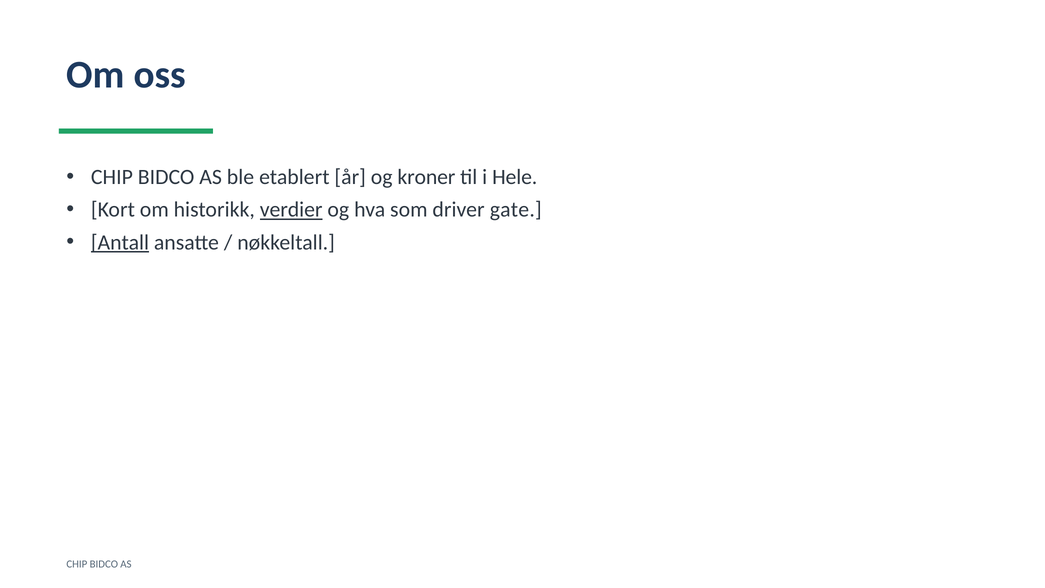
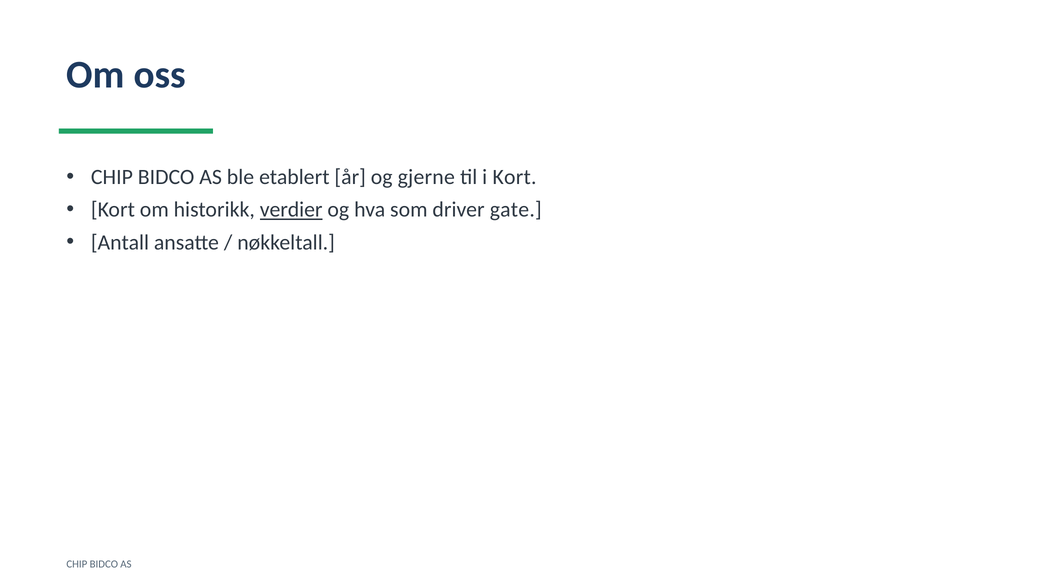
kroner: kroner -> gjerne (426, 177)
i Hele: Hele -> Kort (515, 177)
Antall underline: present -> none (120, 242)
